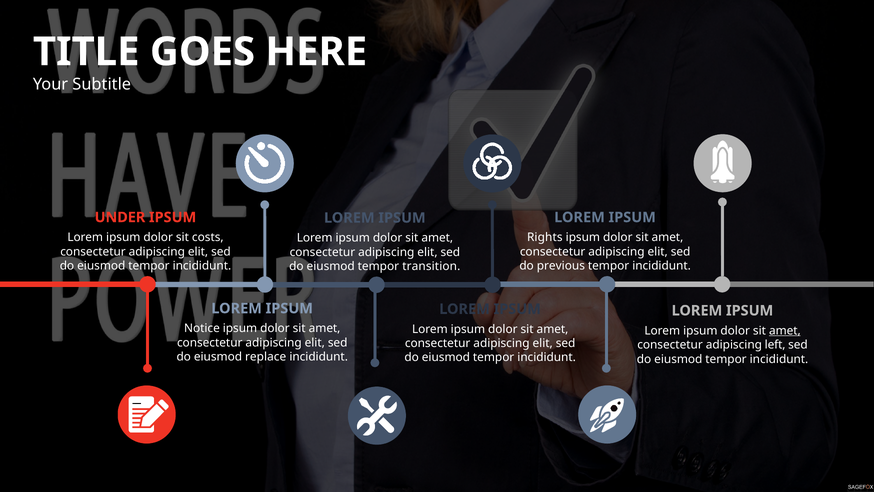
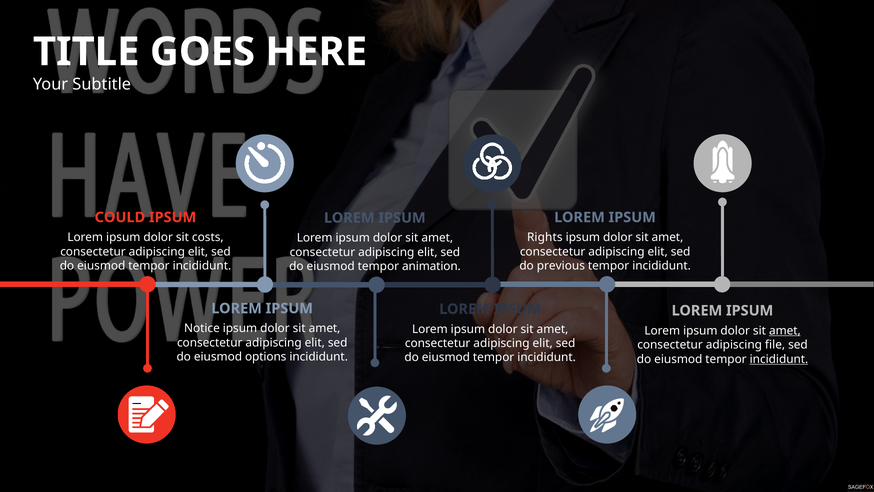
UNDER: UNDER -> COULD (120, 217)
transition: transition -> animation (431, 266)
left: left -> file (775, 345)
replace: replace -> options (266, 357)
incididunt underline: none -> present (779, 359)
